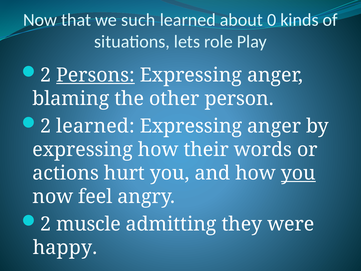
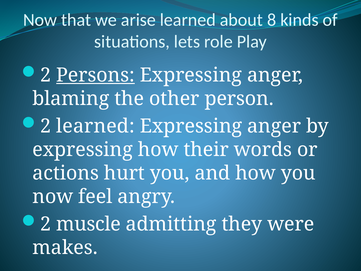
such: such -> arise (138, 20)
0: 0 -> 8 (272, 20)
you underline: present -> none (298, 173)
happy: happy -> makes (65, 247)
